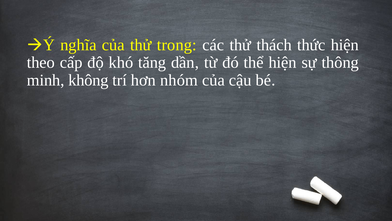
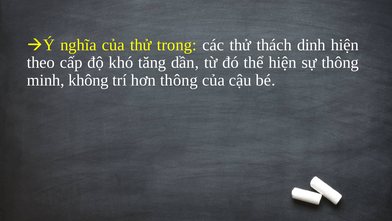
thức: thức -> dinh (311, 45)
hơn nhóm: nhóm -> thông (179, 80)
